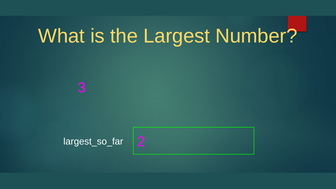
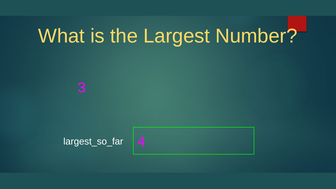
2: 2 -> 4 (141, 142)
